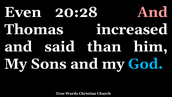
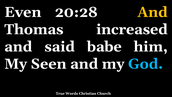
And colour: pink -> yellow (153, 12)
than: than -> babe (104, 47)
Sons: Sons -> Seen (49, 64)
